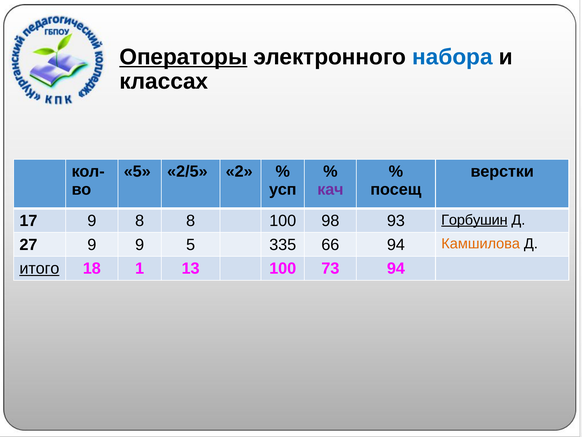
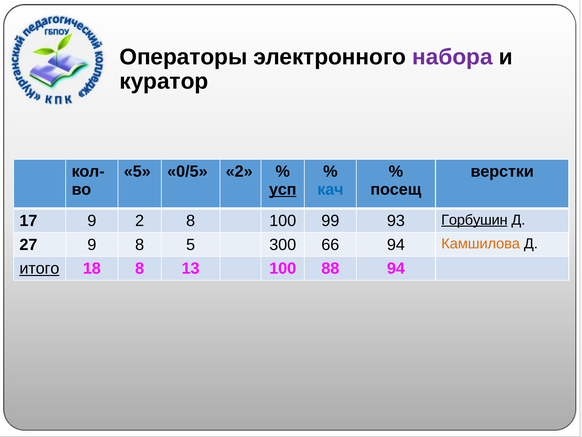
Операторы underline: present -> none (183, 57)
набора colour: blue -> purple (452, 57)
классах: классах -> куратор (164, 81)
2/5: 2/5 -> 0/5 (187, 171)
усп underline: none -> present (283, 189)
кач colour: purple -> blue (330, 189)
9 8: 8 -> 2 (140, 221)
98: 98 -> 99 (330, 221)
9 9: 9 -> 8 (140, 244)
335: 335 -> 300 (283, 244)
18 1: 1 -> 8 (140, 268)
73: 73 -> 88 (330, 268)
